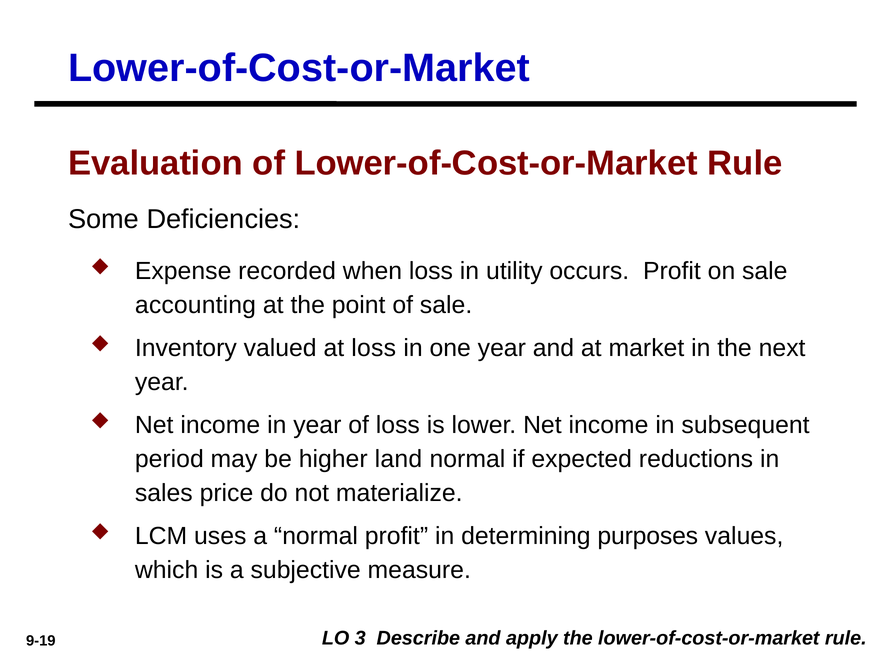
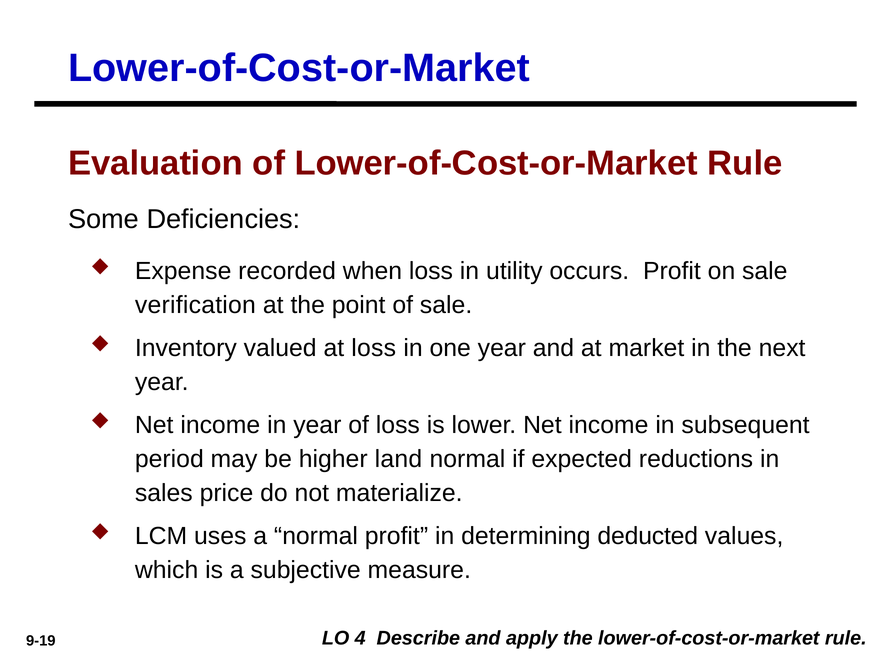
accounting: accounting -> verification (195, 305)
purposes: purposes -> deducted (648, 536)
3: 3 -> 4 (360, 638)
